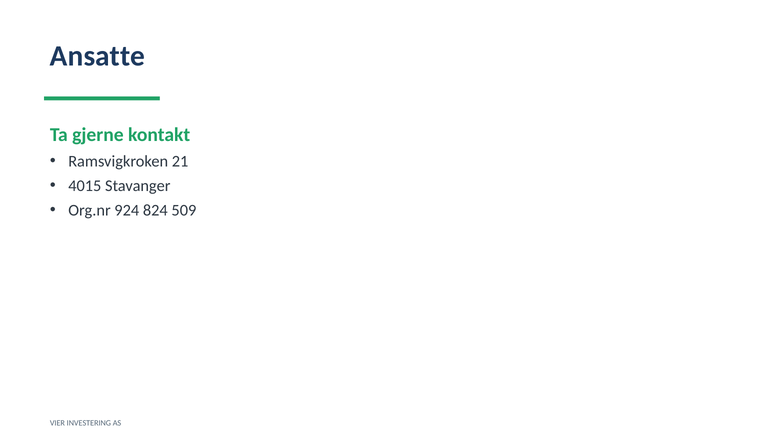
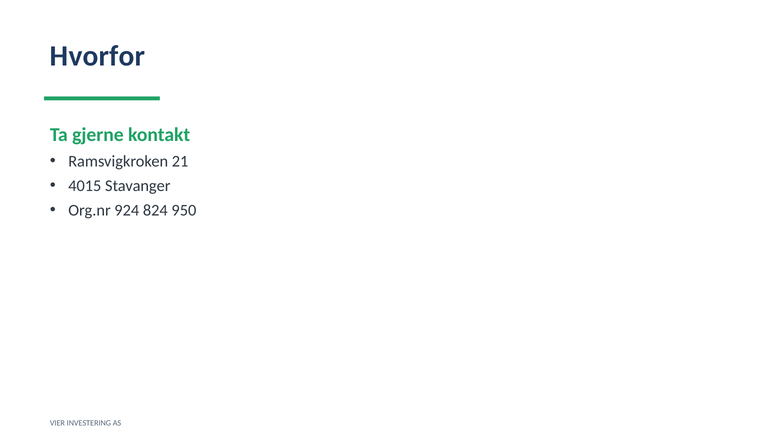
Ansatte: Ansatte -> Hvorfor (98, 56)
509: 509 -> 950 (184, 210)
